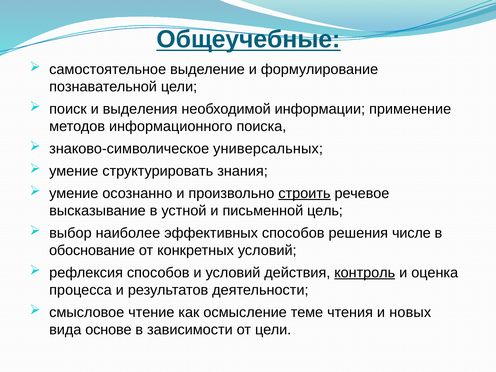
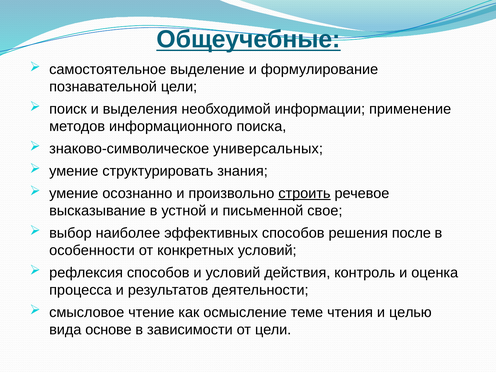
цель: цель -> свое (325, 211)
числе: числе -> после (411, 233)
обоснование: обоснование -> особенности (92, 250)
контроль underline: present -> none (365, 273)
новых: новых -> целью (410, 312)
